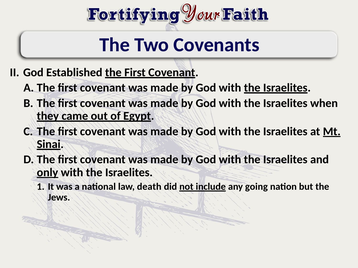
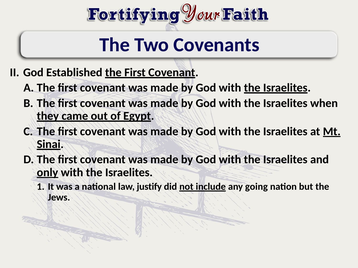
death: death -> justify (149, 187)
